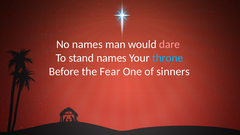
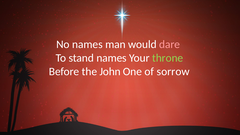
throne colour: light blue -> light green (168, 58)
Fear: Fear -> John (110, 71)
sinners: sinners -> sorrow (173, 71)
